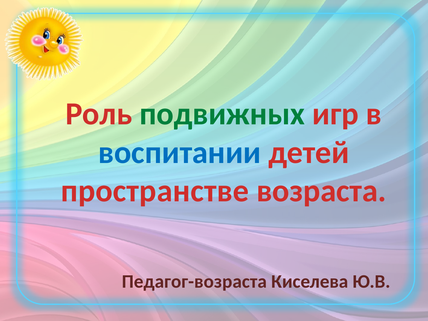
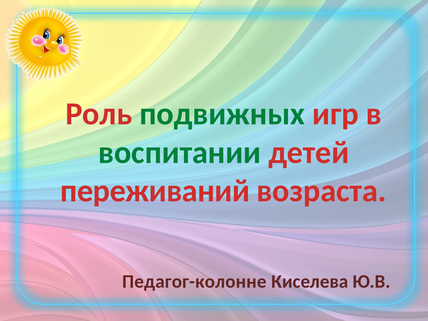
воспитании colour: blue -> green (180, 152)
пространстве: пространстве -> переживаний (155, 191)
Педагог-возраста: Педагог-возраста -> Педагог-колонне (194, 281)
